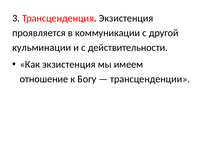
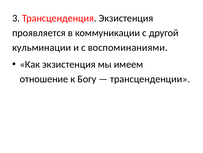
действительности: действительности -> воспоминаниями (128, 47)
